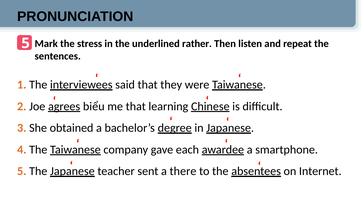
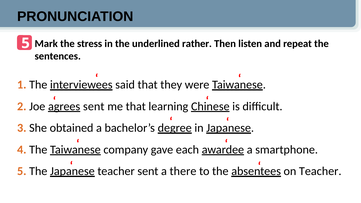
biểu: biểu -> sent (94, 106)
on Internet: Internet -> Teacher (320, 171)
